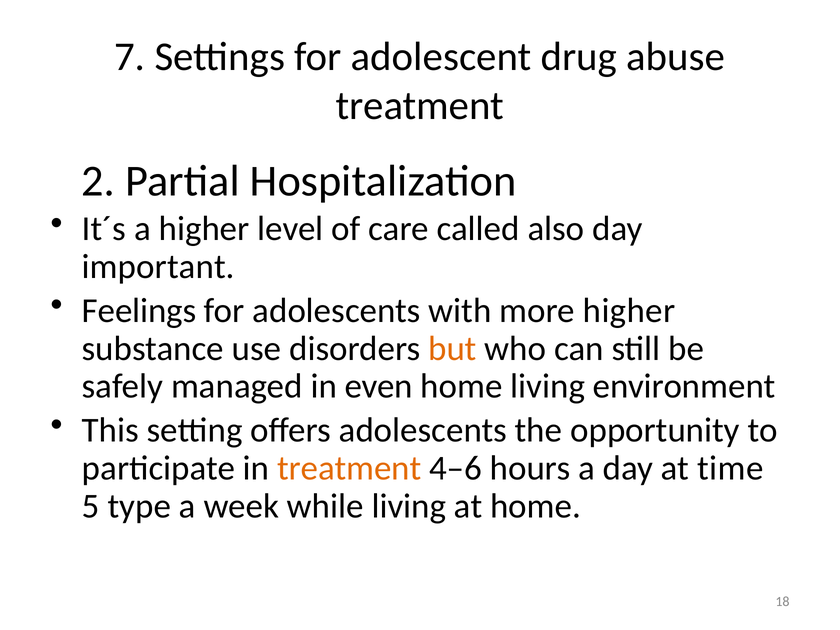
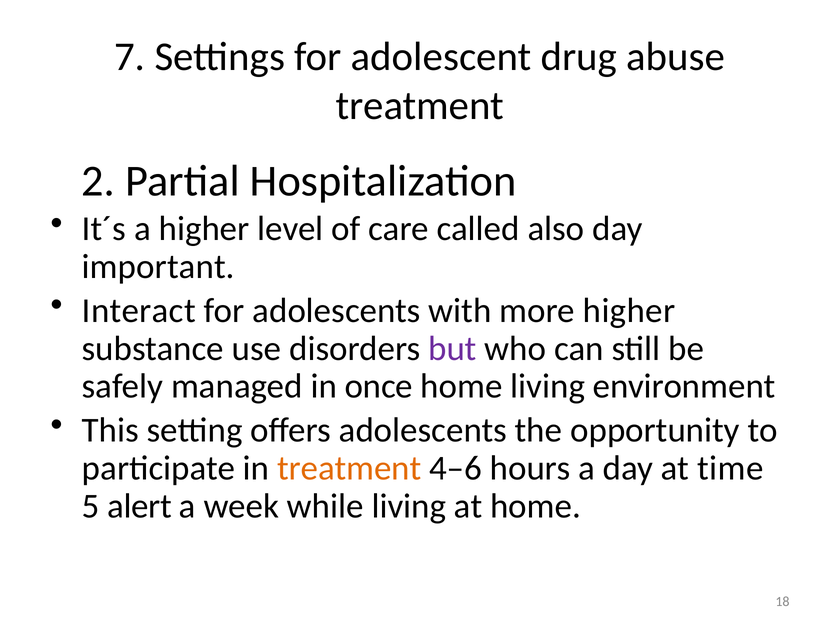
Feelings: Feelings -> Interact (139, 311)
but colour: orange -> purple (452, 348)
even: even -> once (379, 386)
type: type -> alert (140, 506)
